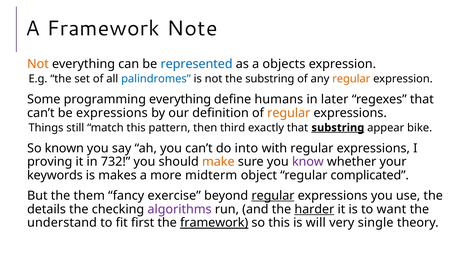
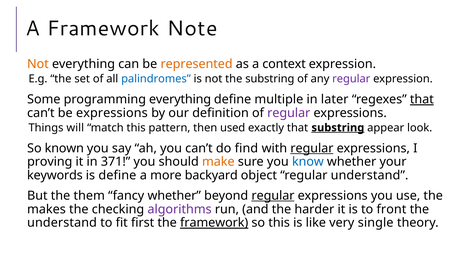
represented colour: blue -> orange (197, 64)
objects: objects -> context (284, 64)
regular colour: orange -> purple (351, 79)
humans: humans -> multiple (279, 99)
that underline: none -> present (422, 99)
regular colour: orange -> purple (289, 113)
still: still -> will (75, 128)
third: third -> used (233, 128)
bike: bike -> look (420, 128)
into: into -> find (246, 148)
regular underline: none -> present (312, 148)
732: 732 -> 371 (116, 162)
know colour: purple -> blue (308, 162)
is makes: makes -> define (117, 175)
midterm: midterm -> backyard (211, 175)
regular complicated: complicated -> understand (370, 175)
fancy exercise: exercise -> whether (174, 196)
details: details -> makes (46, 209)
harder underline: present -> none (314, 209)
want: want -> front (391, 209)
will: will -> like (316, 223)
